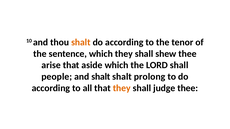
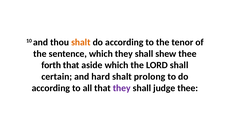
arise: arise -> forth (51, 65)
people: people -> certain (57, 77)
and shalt: shalt -> hard (101, 77)
they colour: orange -> purple (122, 88)
